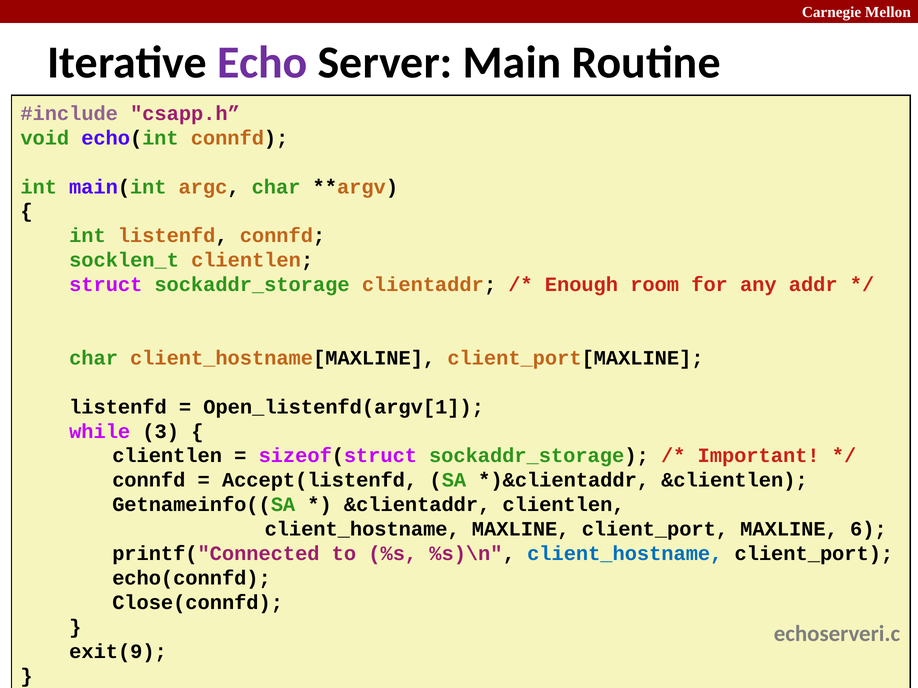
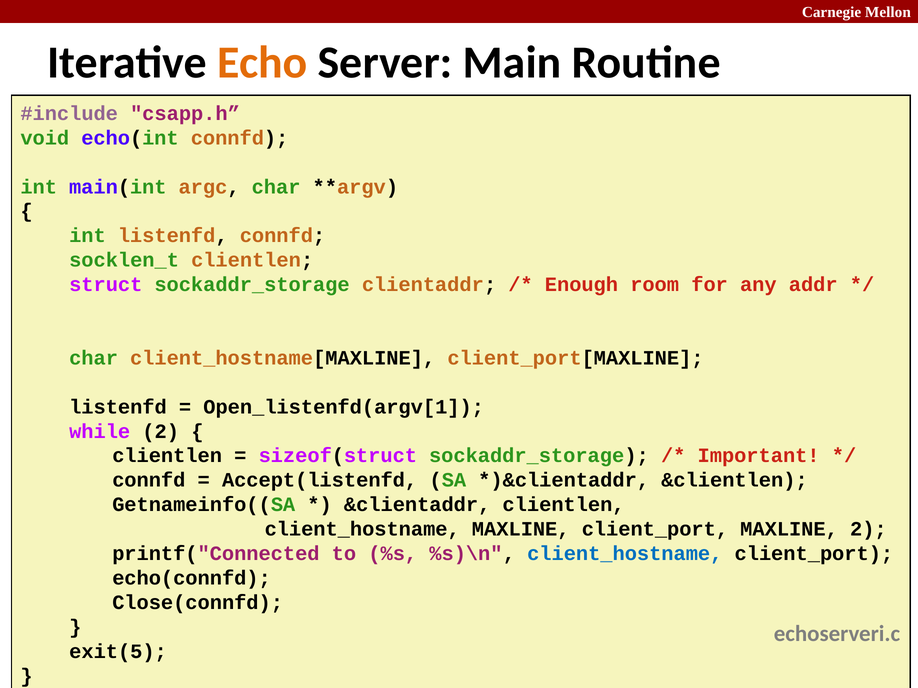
Echo colour: purple -> orange (262, 63)
while 3: 3 -> 2 (161, 432)
MAXLINE 6: 6 -> 2 (868, 529)
exit(9: exit(9 -> exit(5 (118, 652)
